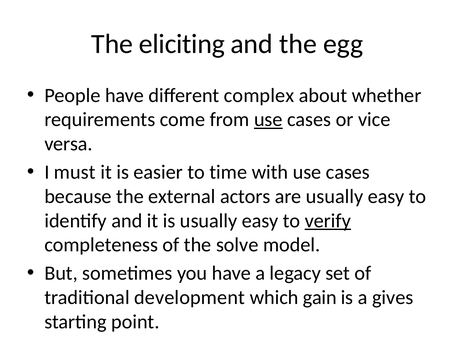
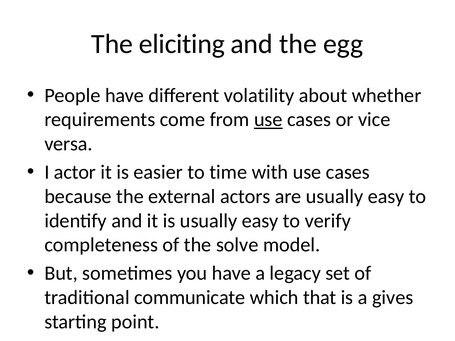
complex: complex -> volatility (259, 95)
must: must -> actor (75, 172)
verify underline: present -> none (328, 221)
development: development -> communicate (190, 298)
gain: gain -> that (320, 298)
